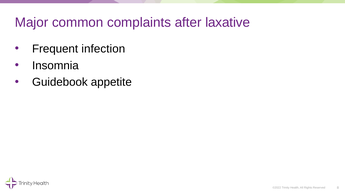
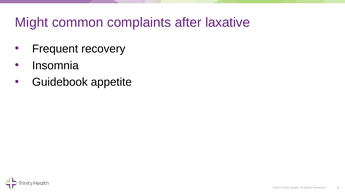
Major: Major -> Might (32, 22)
infection: infection -> recovery (103, 49)
